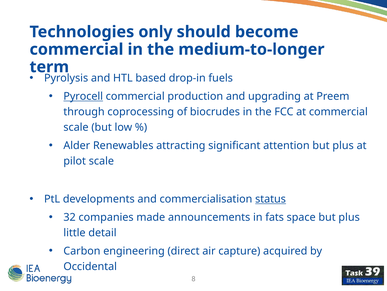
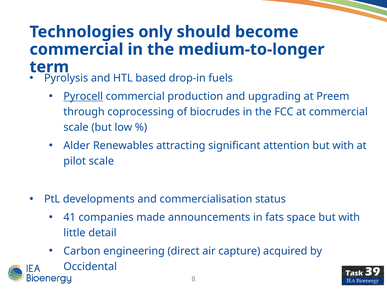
attention but plus: plus -> with (343, 145)
status underline: present -> none (271, 199)
32: 32 -> 41 (70, 217)
space but plus: plus -> with (349, 217)
